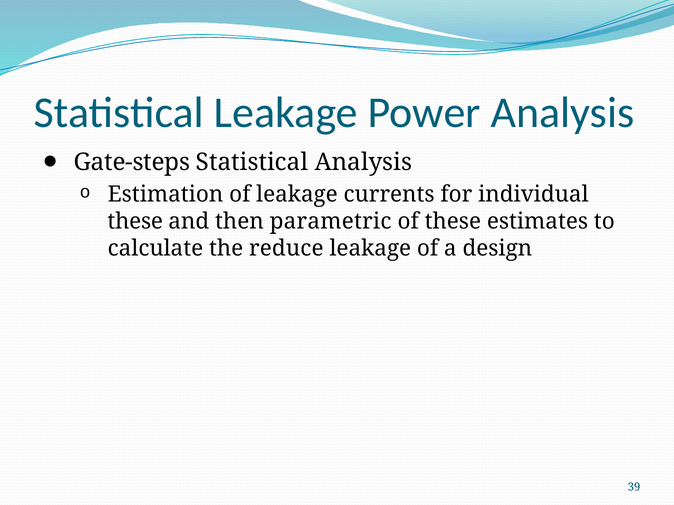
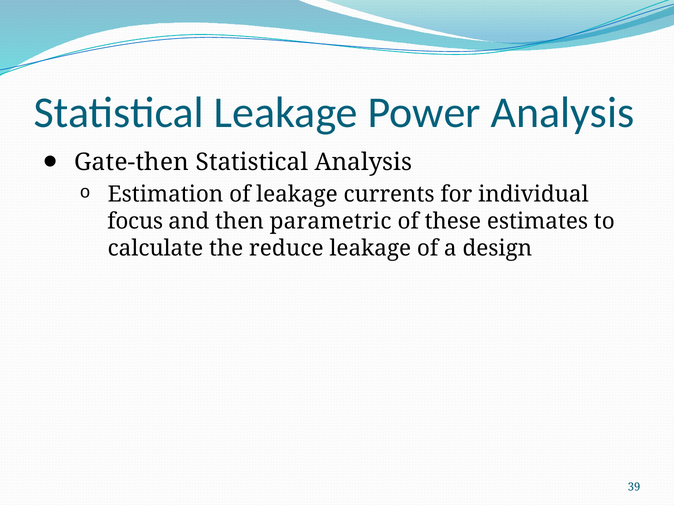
Gate-steps: Gate-steps -> Gate-then (132, 162)
these: these -> focus (135, 222)
